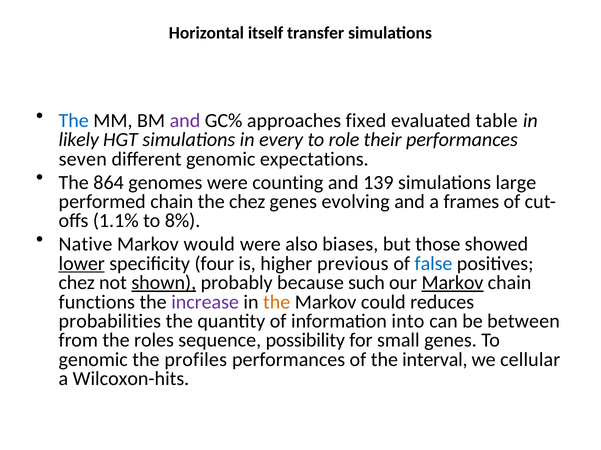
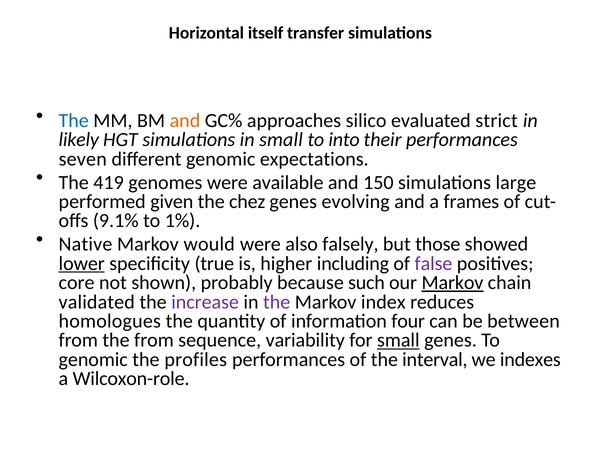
and colour: purple -> orange (185, 121)
fixed: fixed -> silico (366, 121)
table: table -> strict (497, 121)
in every: every -> small (281, 140)
role: role -> into (344, 140)
864: 864 -> 419 (109, 183)
counting: counting -> available (288, 183)
139: 139 -> 150 (378, 183)
performed chain: chain -> given (172, 202)
1.1%: 1.1% -> 9.1% (116, 221)
8%: 8% -> 1% (183, 221)
biases: biases -> falsely (350, 245)
four: four -> true (214, 264)
previous: previous -> including (353, 264)
false colour: blue -> purple (434, 264)
chez: chez -> core (77, 283)
shown underline: present -> none (164, 283)
functions: functions -> validated (97, 302)
the colour: orange -> purple (277, 302)
could: could -> index (383, 302)
probabilities: probabilities -> homologues (110, 322)
into: into -> four (408, 322)
the roles: roles -> from (154, 341)
possibility: possibility -> variability (305, 341)
small underline: none -> present (398, 341)
cellular: cellular -> indexes (530, 360)
Wilcoxon-hits: Wilcoxon-hits -> Wilcoxon-role (131, 379)
